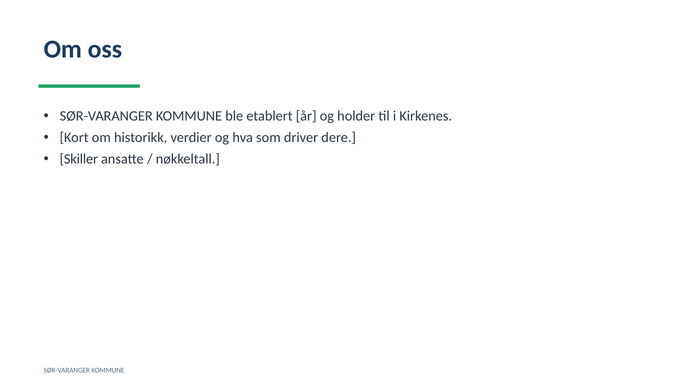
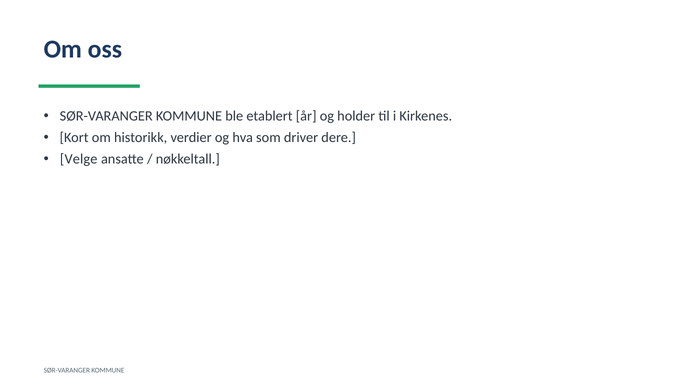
Skiller: Skiller -> Velge (79, 159)
